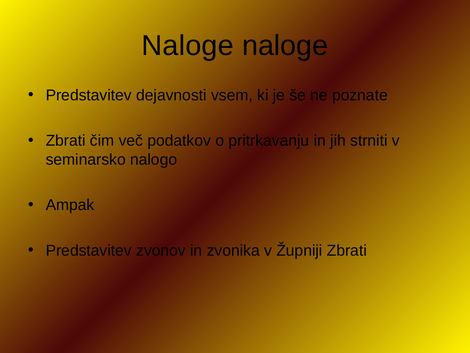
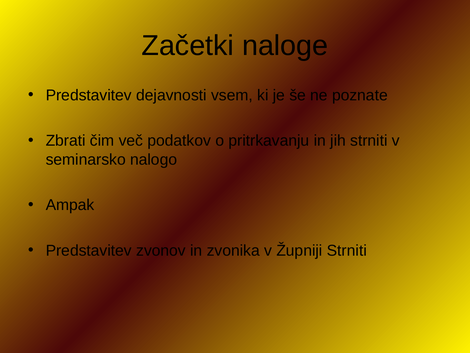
Naloge: Naloge -> Začetki (188, 45)
Župniji Zbrati: Zbrati -> Strniti (347, 250)
